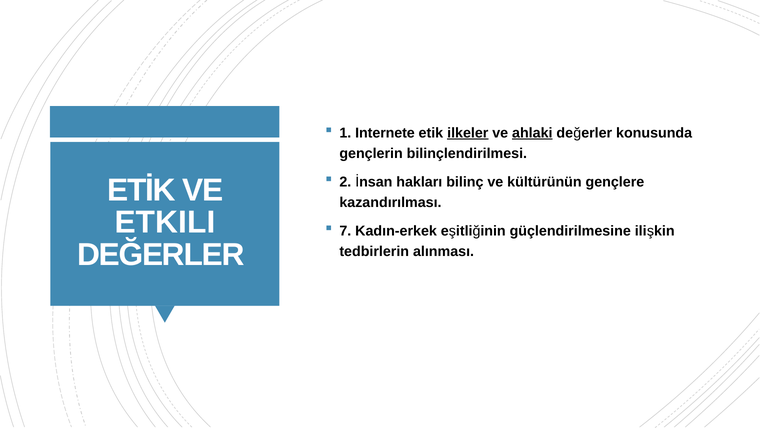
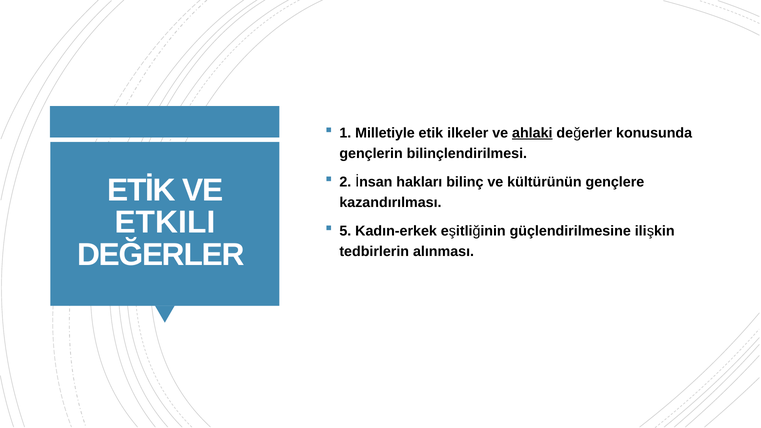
Internete: Internete -> Milletiyle (385, 133)
ilkeler underline: present -> none (468, 133)
7: 7 -> 5 (345, 231)
